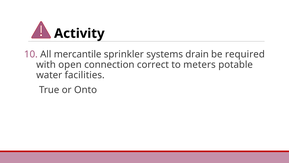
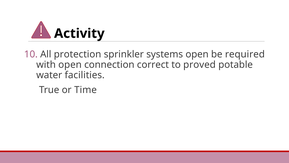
mercantile: mercantile -> protection (78, 54)
systems drain: drain -> open (197, 54)
meters: meters -> proved (199, 65)
Onto: Onto -> Time (86, 90)
